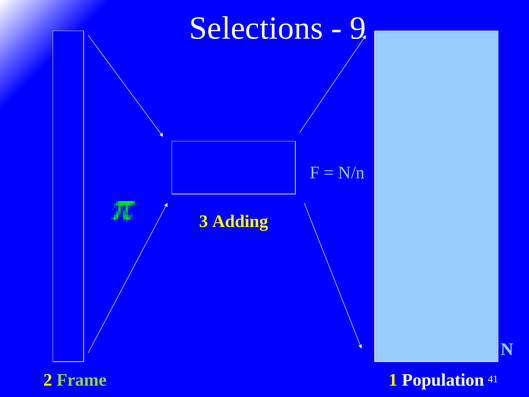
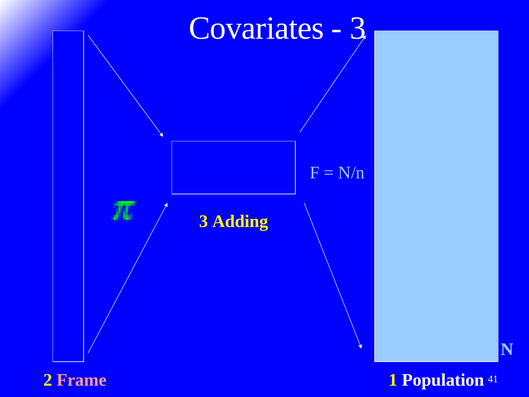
Selections: Selections -> Covariates (256, 28)
9: 9 -> 3 (358, 28)
Frame colour: light green -> pink (82, 380)
